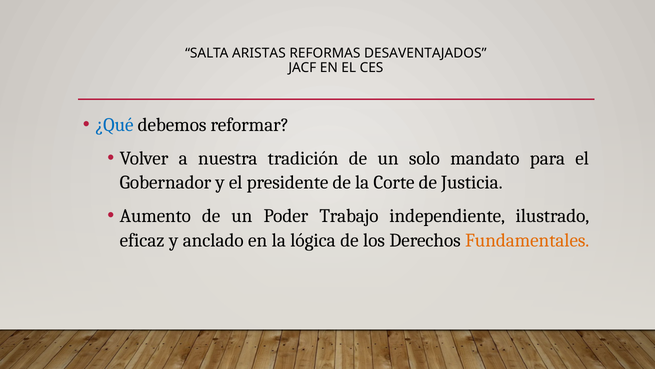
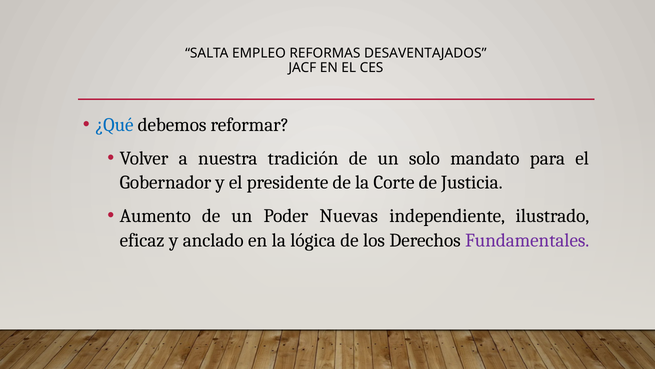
ARISTAS: ARISTAS -> EMPLEO (259, 53)
Trabajo: Trabajo -> Nuevas (349, 216)
Fundamentales colour: orange -> purple (527, 240)
